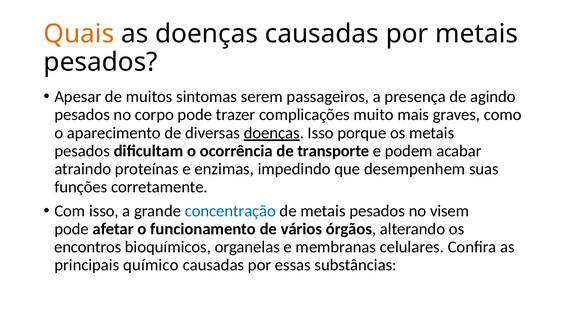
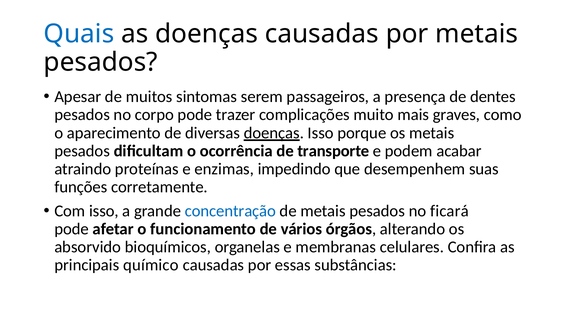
Quais colour: orange -> blue (79, 34)
agindo: agindo -> dentes (493, 97)
visem: visem -> ficará (449, 211)
encontros: encontros -> absorvido (88, 247)
